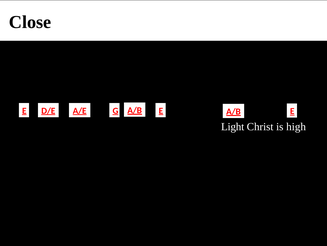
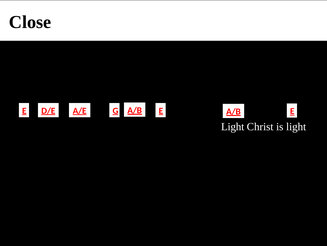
is high: high -> light (296, 126)
